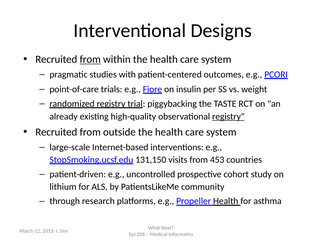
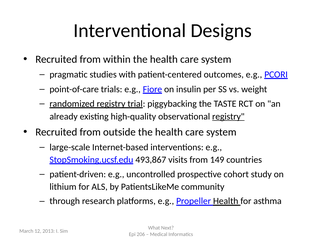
from underline: present -> none (90, 59)
131,150: 131,150 -> 493,867 (151, 159)
453: 453 -> 149 (217, 159)
